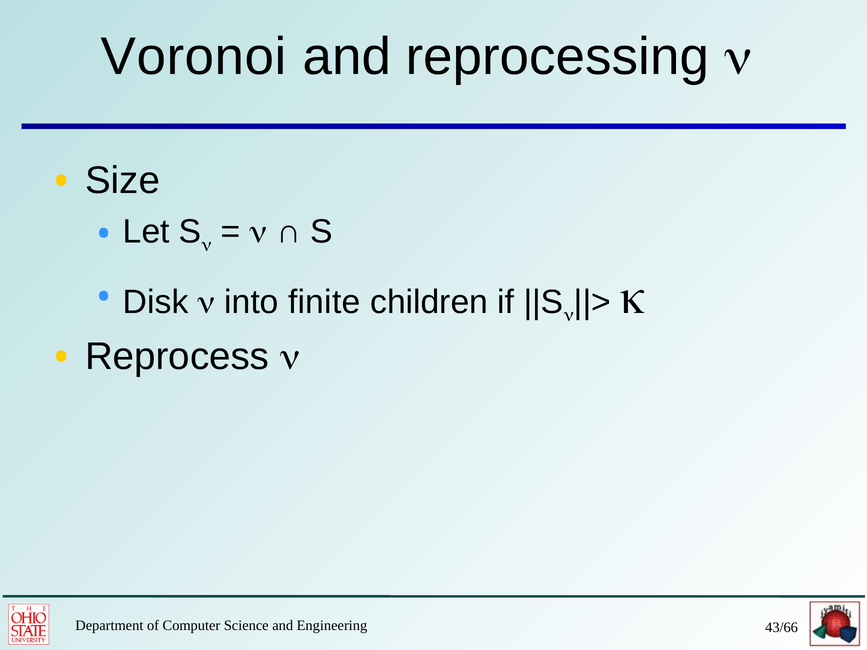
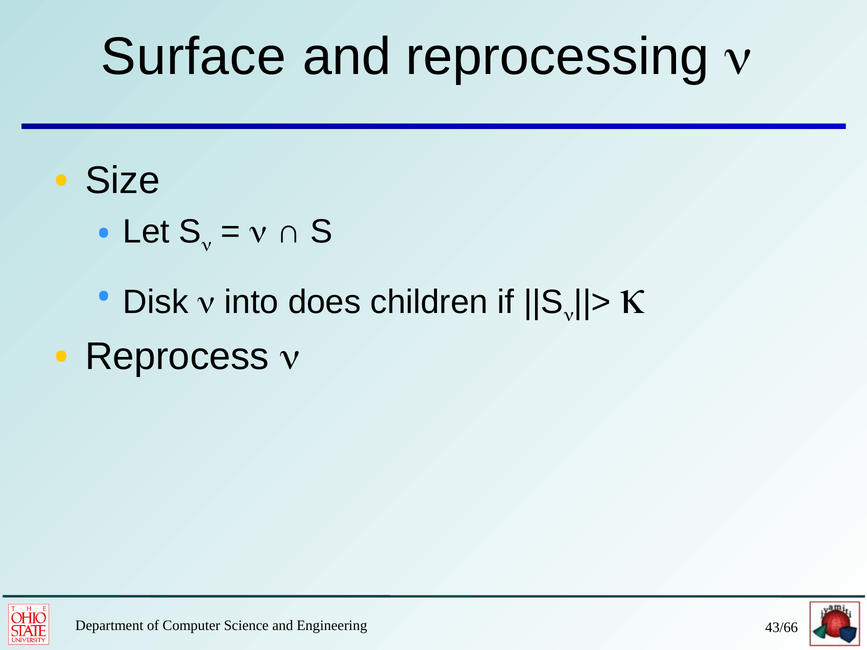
Voronoi: Voronoi -> Surface (194, 57)
finite: finite -> does (325, 302)
